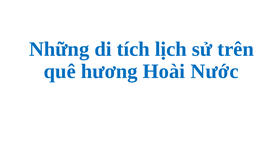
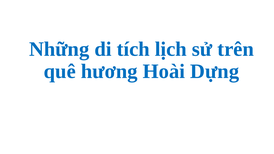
Nước: Nước -> Dựng (215, 71)
